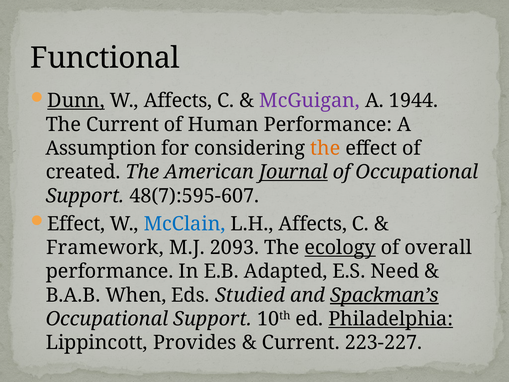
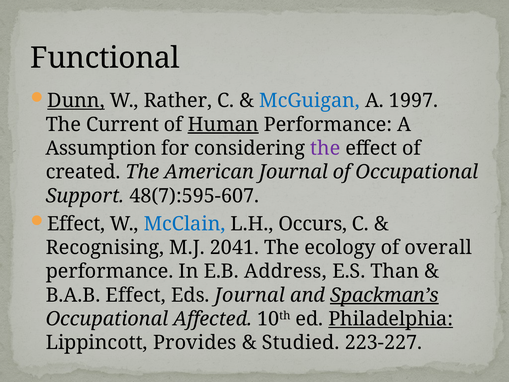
W Affects: Affects -> Rather (178, 101)
McGuigan colour: purple -> blue (310, 101)
1944: 1944 -> 1997 (414, 101)
Human underline: none -> present (223, 124)
the colour: orange -> purple (325, 148)
Journal underline: present -> none (293, 172)
L.H Affects: Affects -> Occurs (313, 224)
Framework: Framework -> Recognising (105, 247)
2093: 2093 -> 2041 (235, 247)
ecology underline: present -> none (340, 247)
Adapted: Adapted -> Address (286, 271)
Need: Need -> Than (395, 271)
B.A.B When: When -> Effect (136, 295)
Eds Studied: Studied -> Journal (250, 295)
Support: Support -> Affected (213, 319)
Current: Current -> Studied (301, 343)
